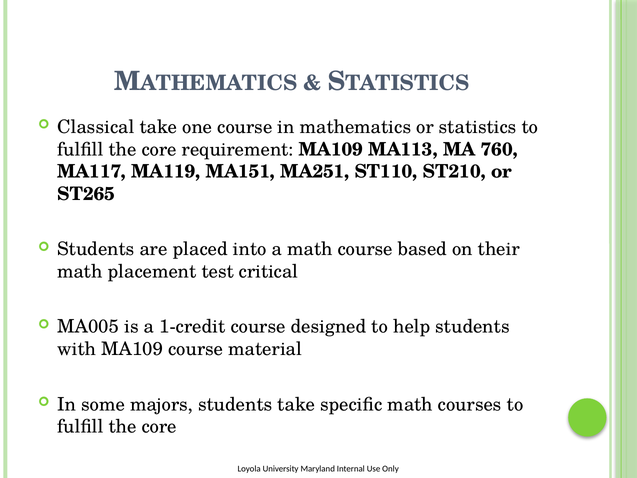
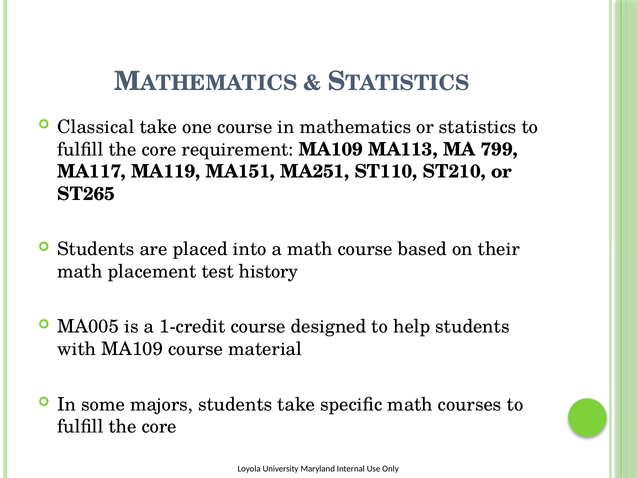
760: 760 -> 799 (499, 149)
critical: critical -> history (269, 271)
